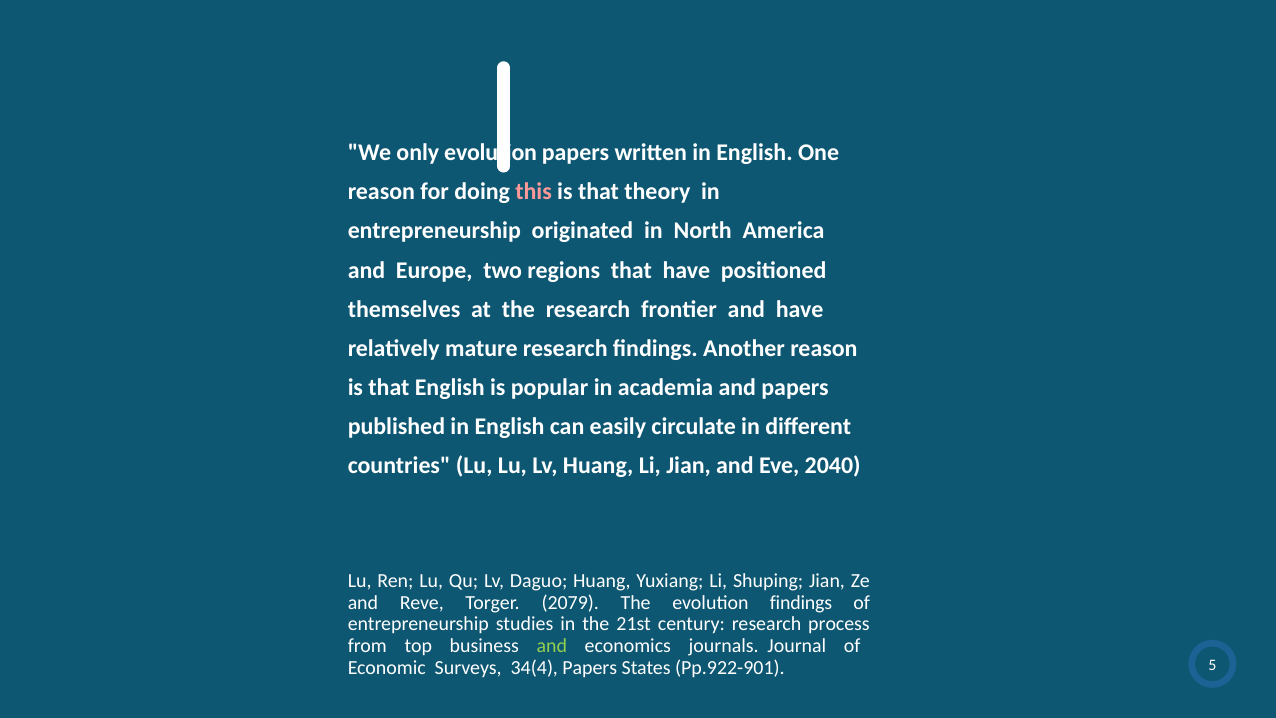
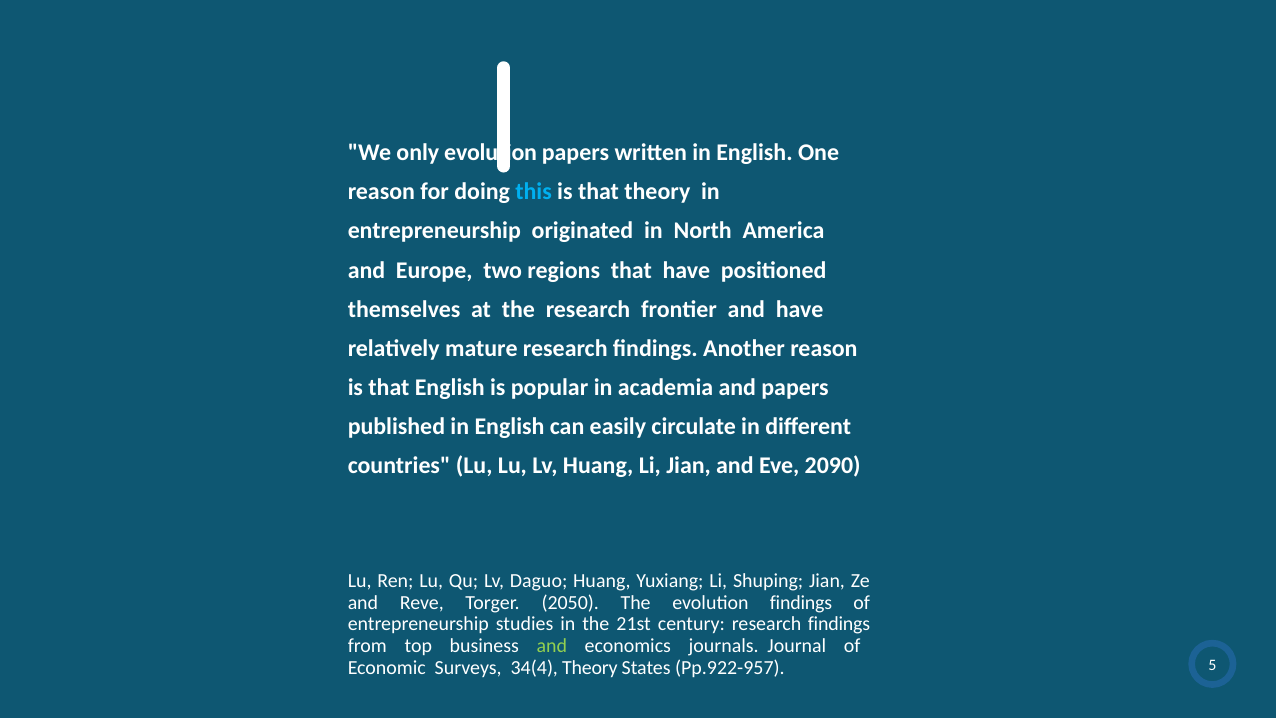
this colour: pink -> light blue (534, 192)
2040: 2040 -> 2090 (833, 466)
2079: 2079 -> 2050 (570, 603)
century research process: process -> findings (839, 624)
34(4 Papers: Papers -> Theory (590, 667)
Pp.922-901: Pp.922-901 -> Pp.922-957 (730, 667)
